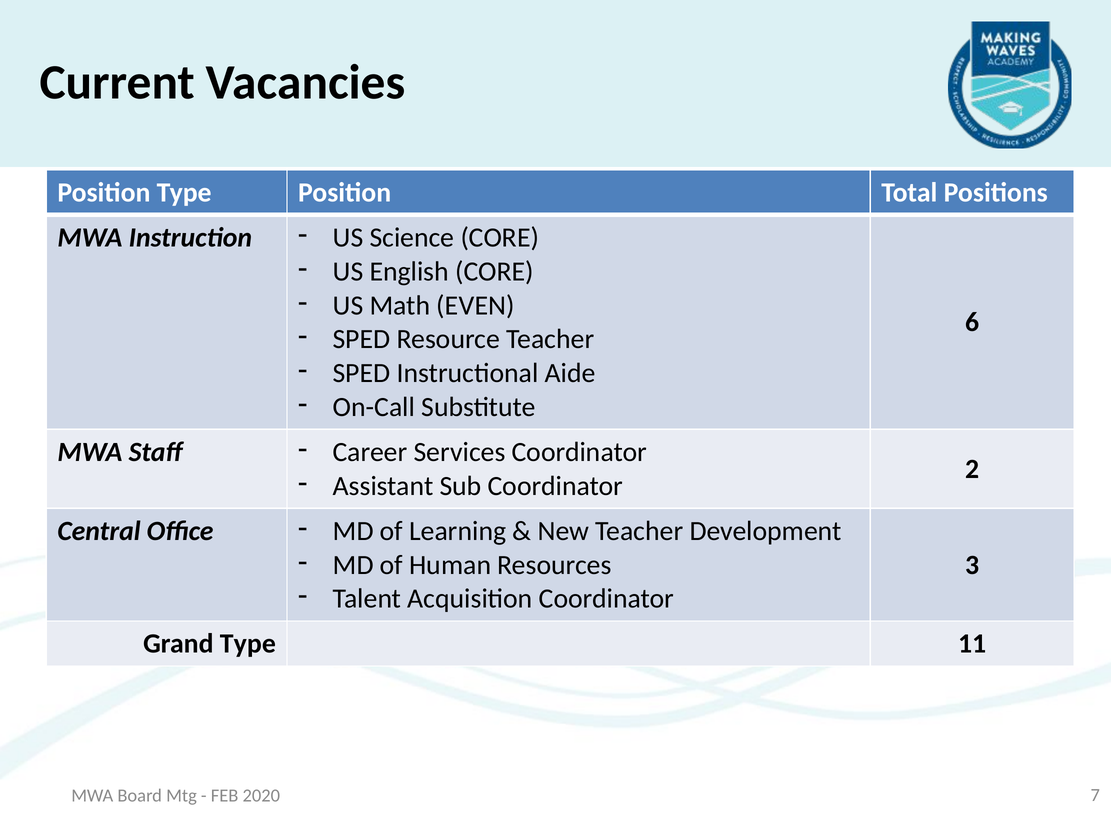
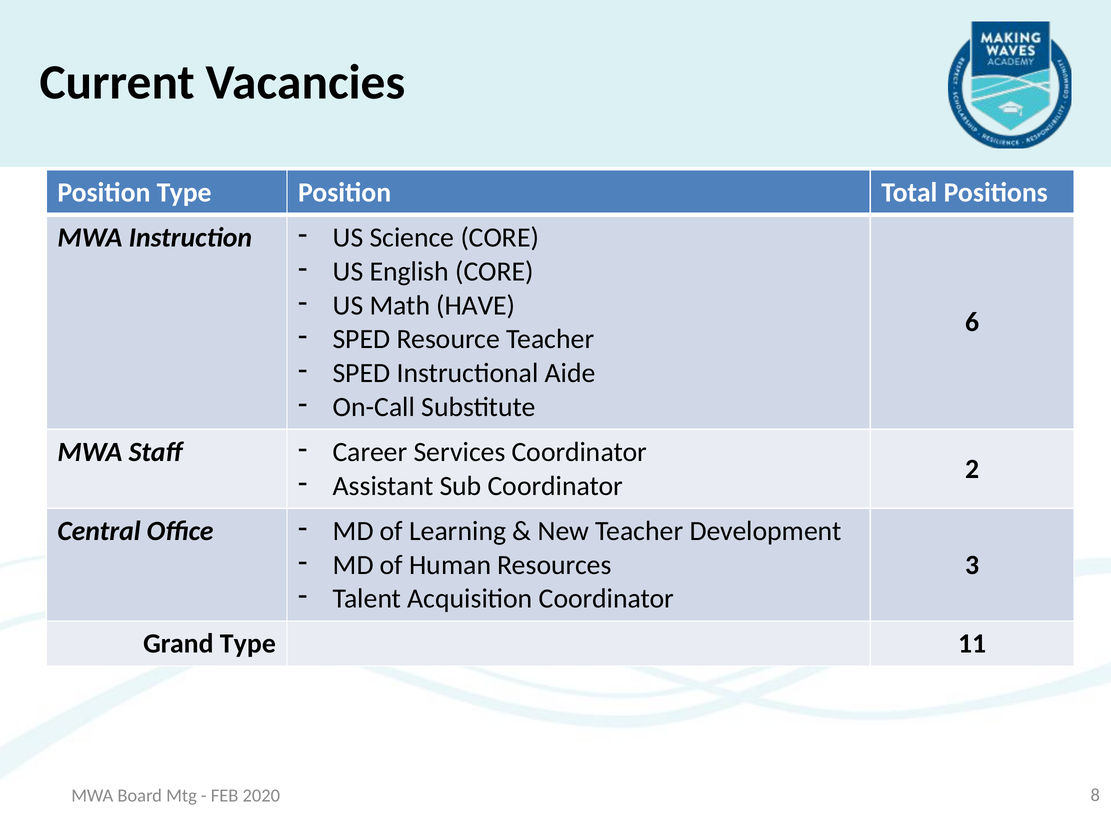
EVEN: EVEN -> HAVE (476, 305)
7: 7 -> 8 (1095, 796)
